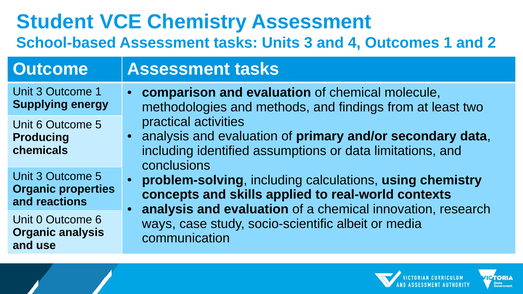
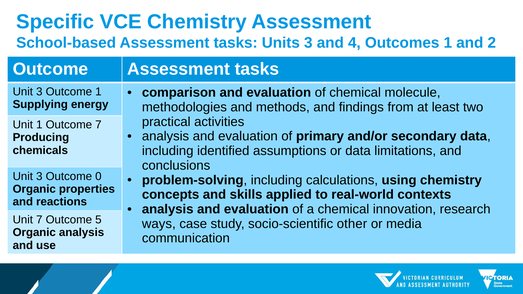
Student: Student -> Specific (55, 22)
Unit 6: 6 -> 1 (39, 125)
5: 5 -> 7 (98, 125)
3 Outcome 5: 5 -> 0 (98, 176)
Unit 0: 0 -> 7 (39, 220)
Outcome 6: 6 -> 5 (98, 220)
albeit: albeit -> other (352, 224)
